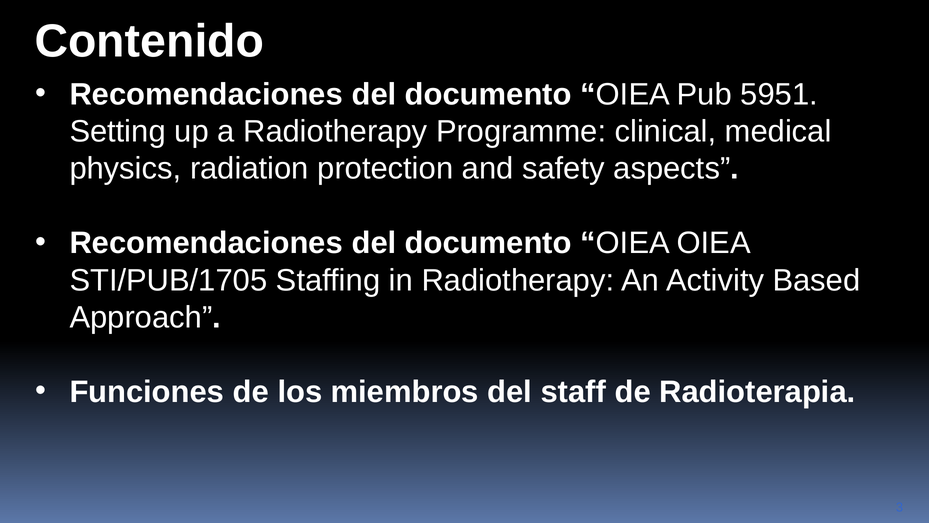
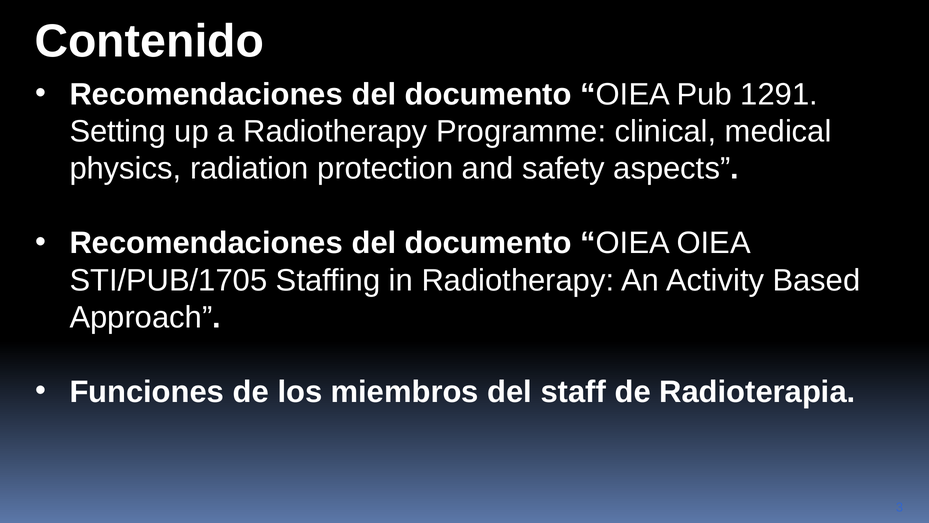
5951: 5951 -> 1291 (779, 94)
